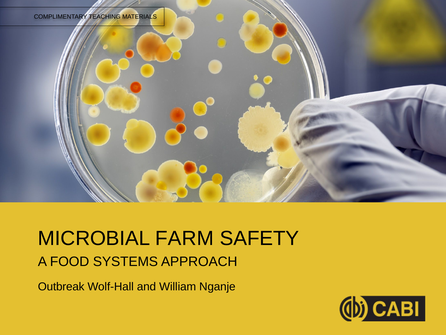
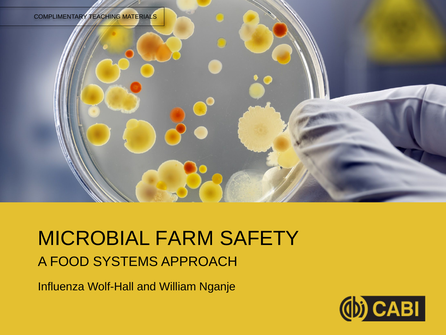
Outbreak: Outbreak -> Influenza (61, 286)
